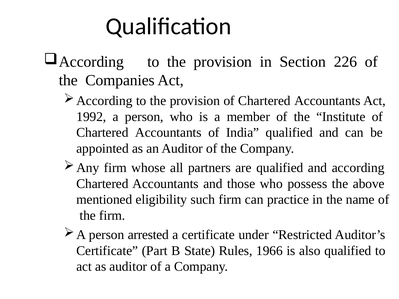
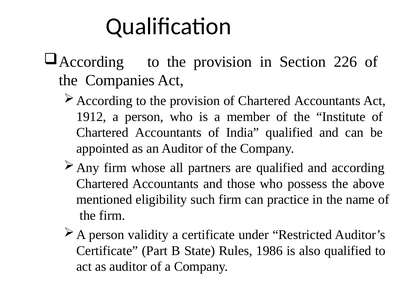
1992: 1992 -> 1912 (91, 117)
arrested: arrested -> validity (148, 235)
1966: 1966 -> 1986 (269, 251)
